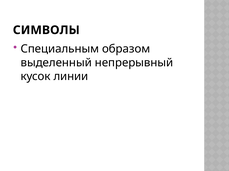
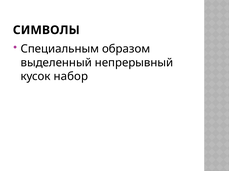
линии: линии -> набор (71, 77)
